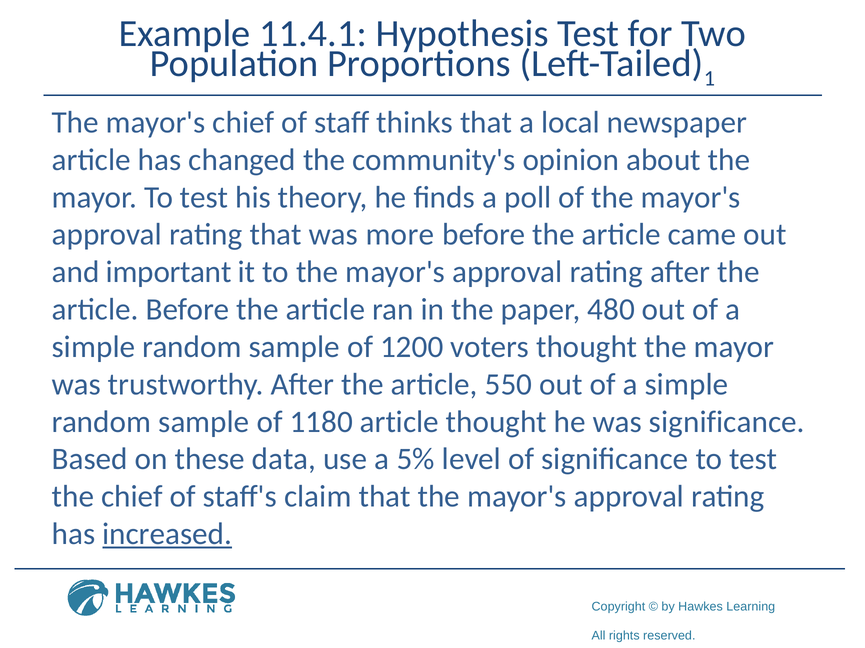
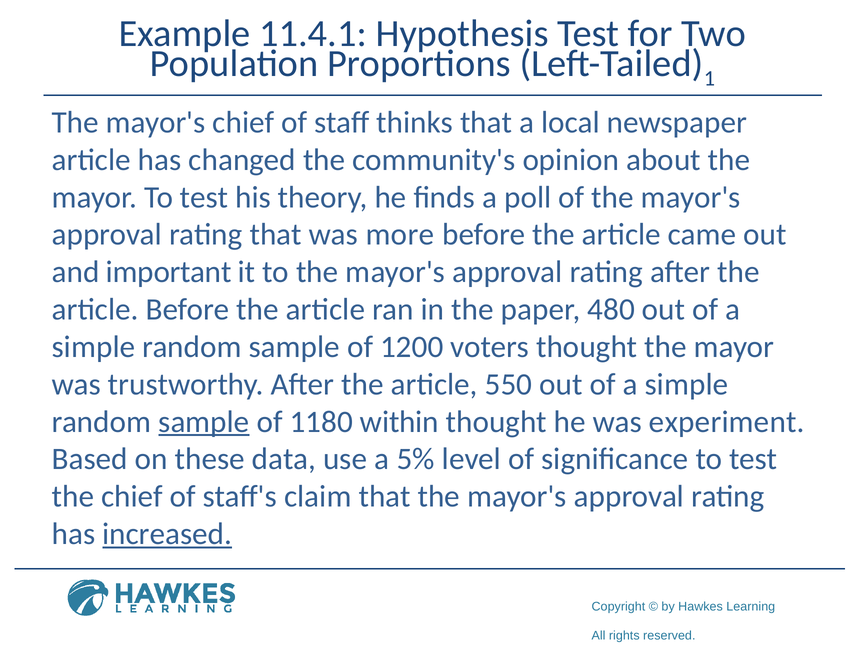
sample underline: none -> present (204, 422)
1180 article: article -> within (399, 422)
was significance: significance -> experiment (727, 422)
